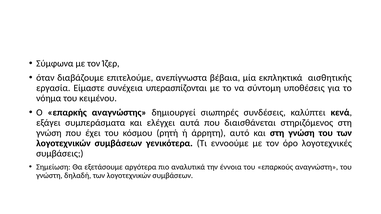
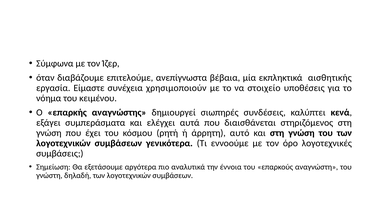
υπερασπίζονται: υπερασπίζονται -> χρησιμοποιούν (176, 88)
σύντομη: σύντομη -> στοιχείο (264, 88)
